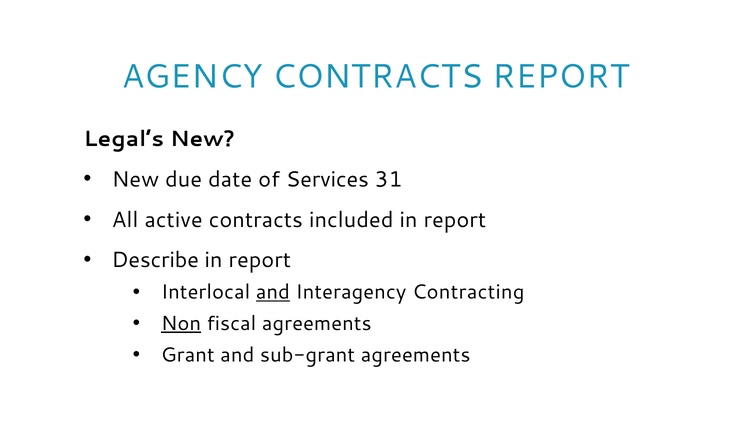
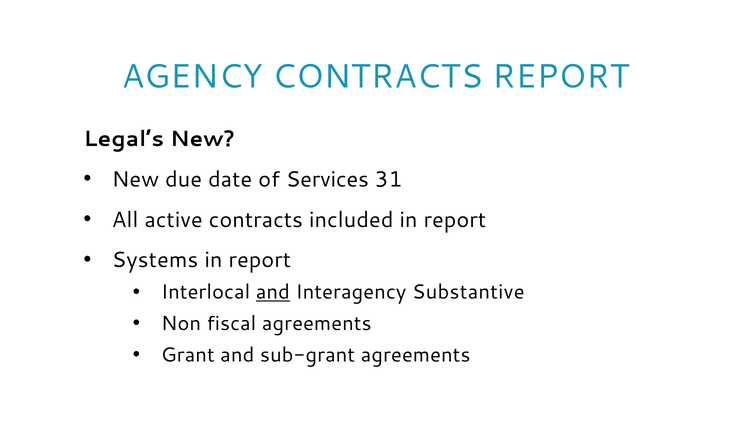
Describe: Describe -> Systems (155, 260)
Contracting: Contracting -> Substantive (468, 292)
Non underline: present -> none (181, 323)
